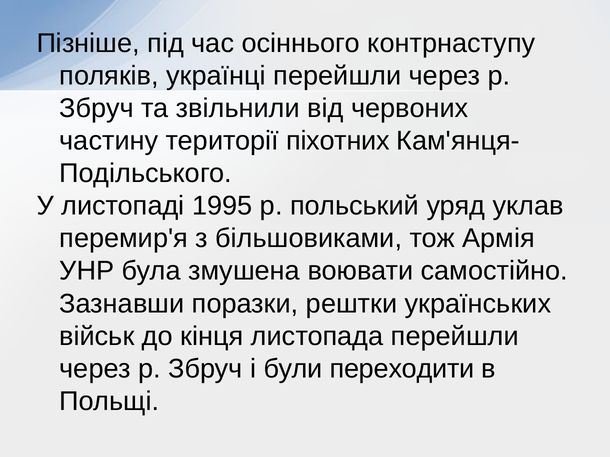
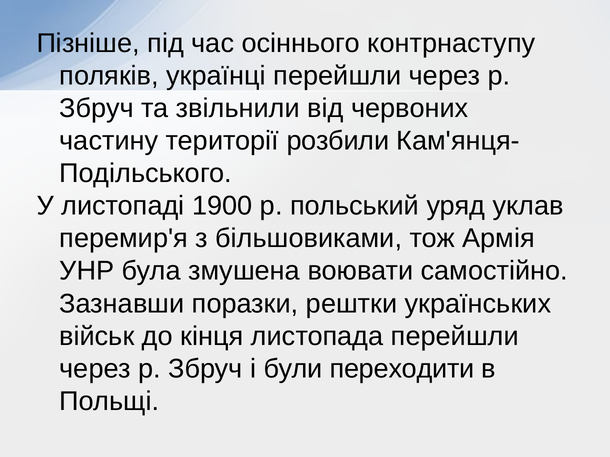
піхотних: піхотних -> розбили (338, 141)
1995: 1995 -> 1900 (222, 206)
